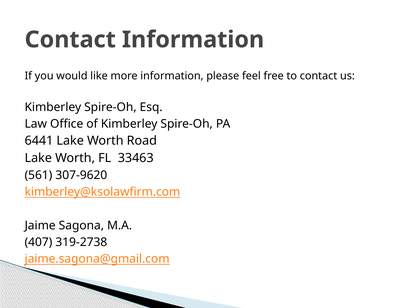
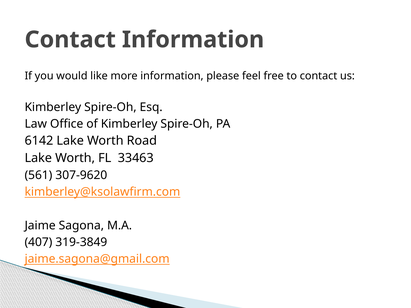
6441: 6441 -> 6142 (39, 141)
319-2738: 319-2738 -> 319-3849 (81, 242)
